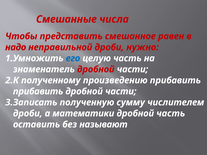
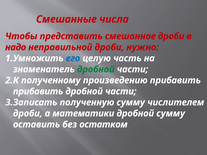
смешанное равен: равен -> дроби (171, 36)
дробной colour: red -> green (96, 69)
дробной часть: часть -> сумму (171, 114)
называют: называют -> остатком (104, 125)
